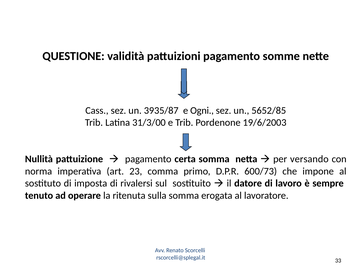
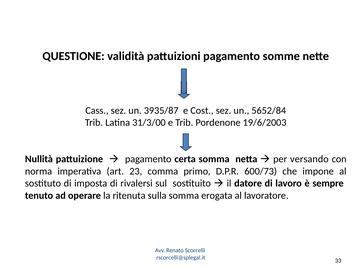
Ogni: Ogni -> Cost (202, 110)
5652/85: 5652/85 -> 5652/84 (269, 110)
